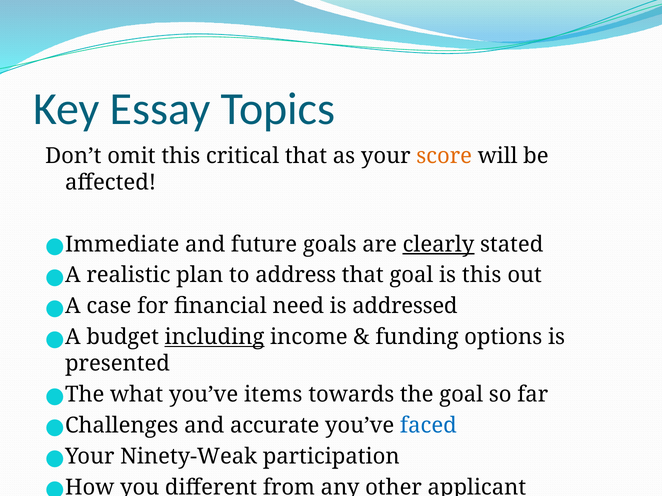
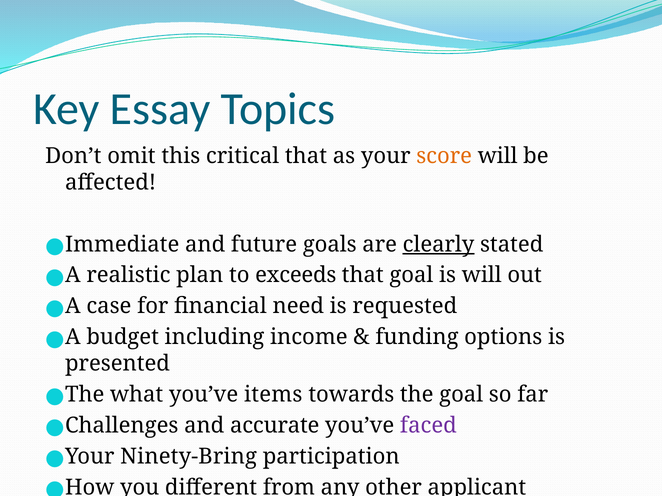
address: address -> exceeds (296, 275)
is this: this -> will (482, 275)
addressed: addressed -> requested (405, 306)
including underline: present -> none (214, 337)
faced colour: blue -> purple (428, 426)
Ninety-Weak: Ninety-Weak -> Ninety-Bring (189, 457)
